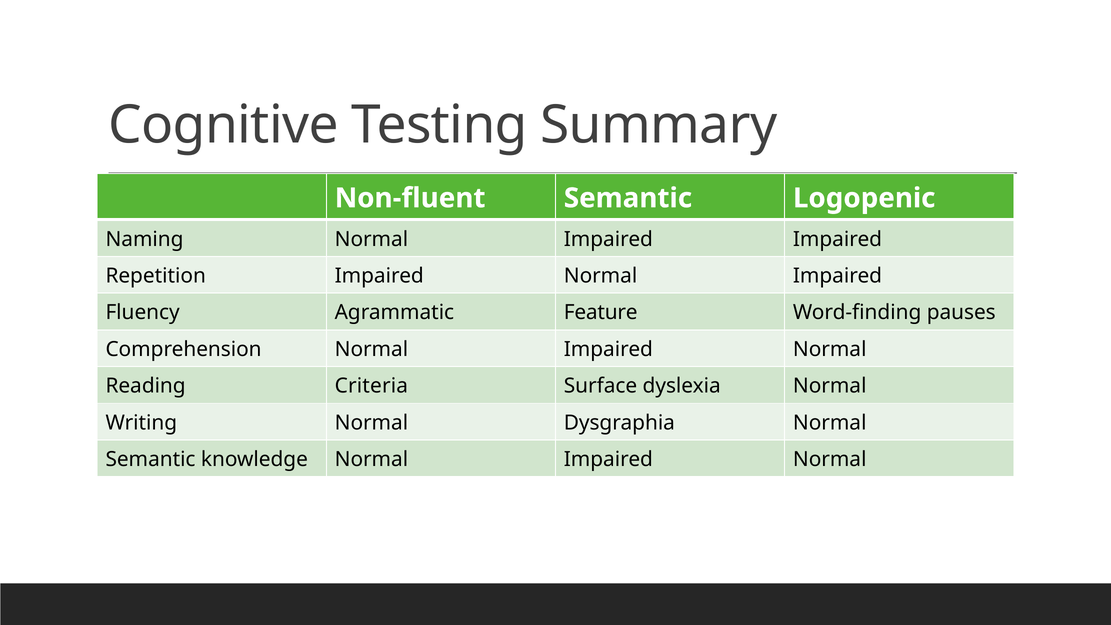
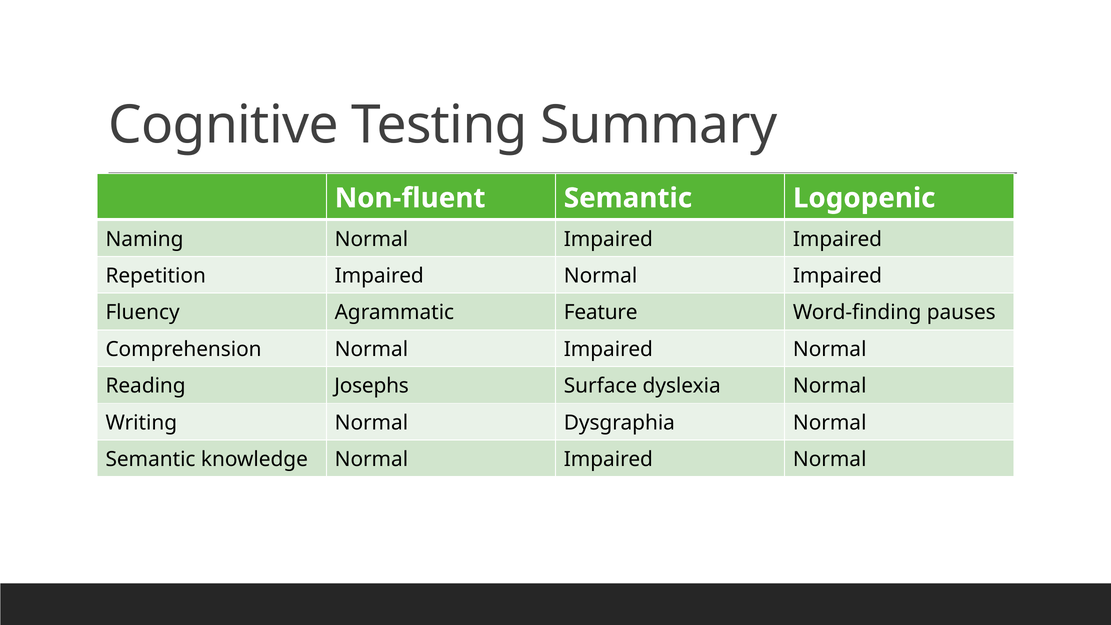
Criteria: Criteria -> Josephs (372, 386)
